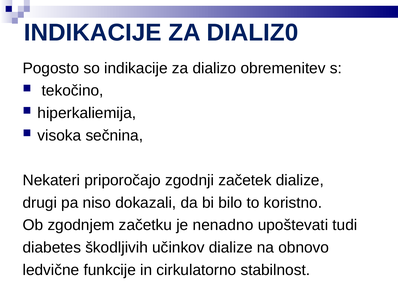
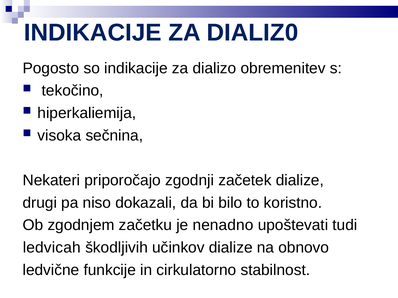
diabetes: diabetes -> ledvicah (52, 248)
